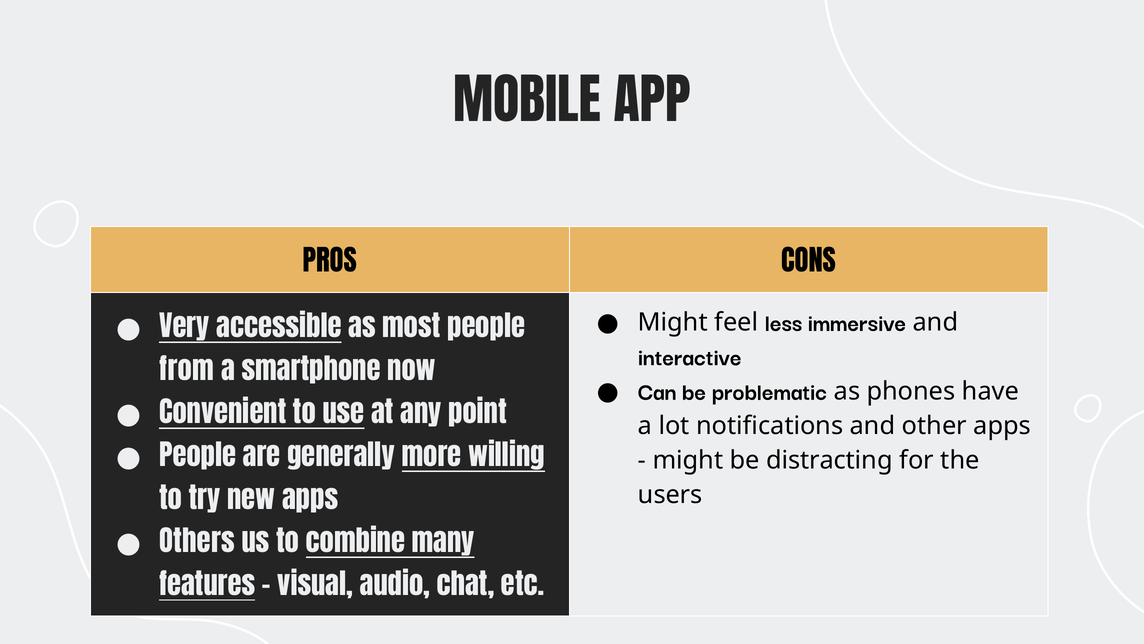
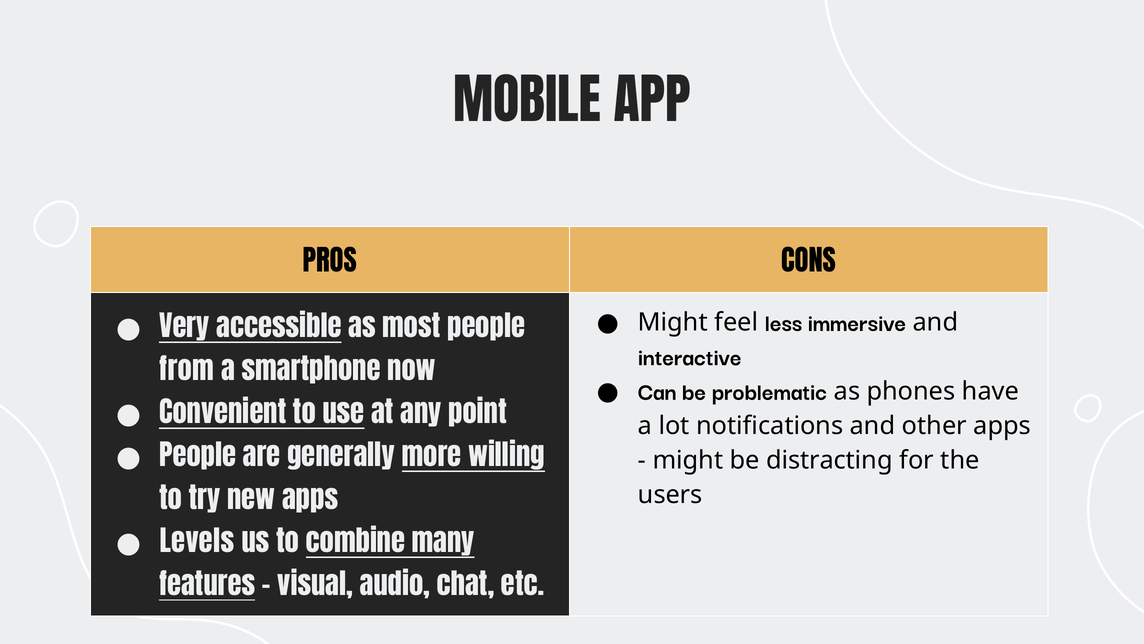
Others: Others -> Levels (197, 542)
